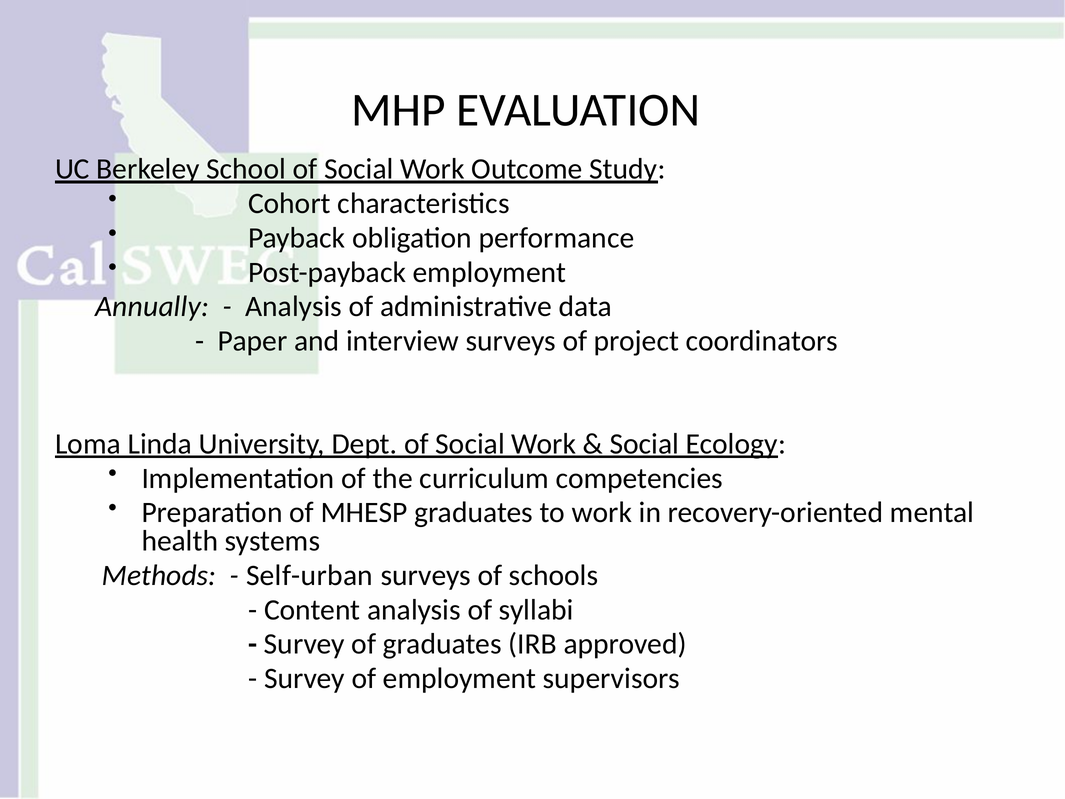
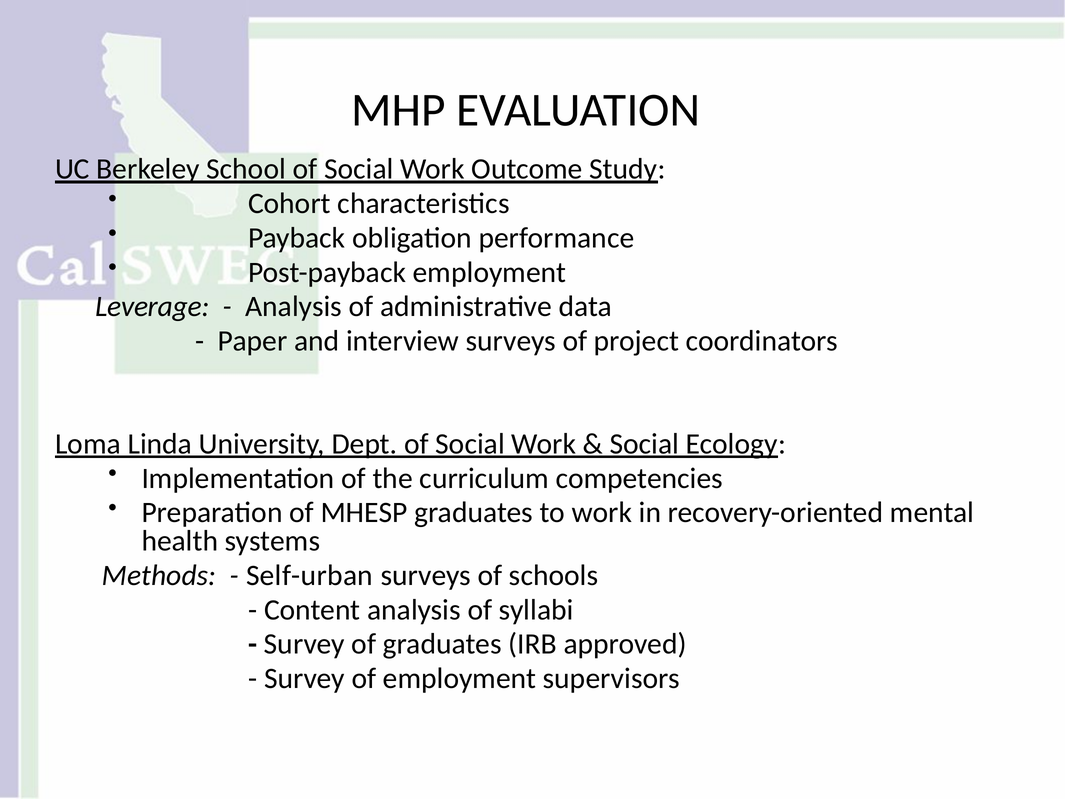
Annually: Annually -> Leverage (152, 307)
